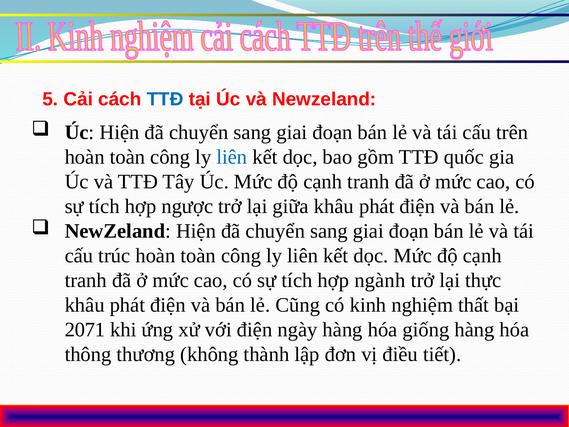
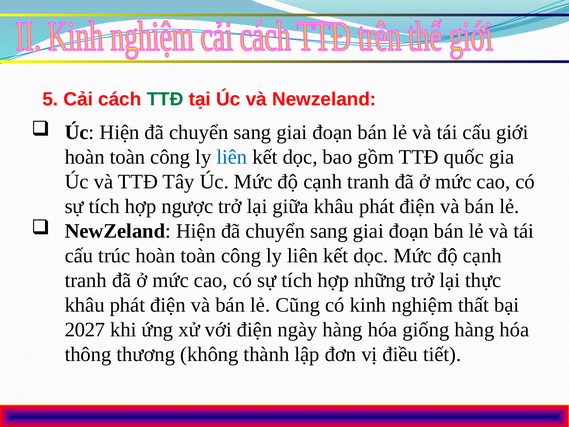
TTĐ colour: blue -> green (165, 99)
trên: trên -> giới (512, 132)
ngành: ngành -> những (380, 280)
2071: 2071 -> 2027 (85, 329)
